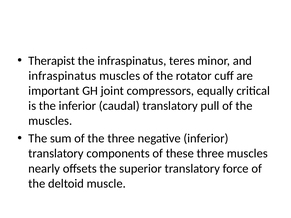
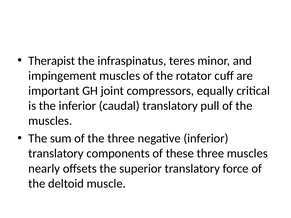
infraspinatus: infraspinatus -> impingement (62, 76)
